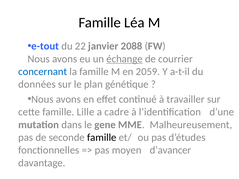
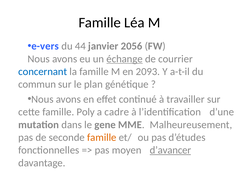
e-tout: e-tout -> e-vers (45, 46)
22: 22 -> 44 (80, 46)
2088: 2088 -> 2056 (132, 46)
2059: 2059 -> 2093 (148, 72)
données: données -> commun (37, 84)
Lille: Lille -> Poly (86, 112)
famille colour: black -> orange (102, 138)
d’avancer underline: none -> present (170, 150)
